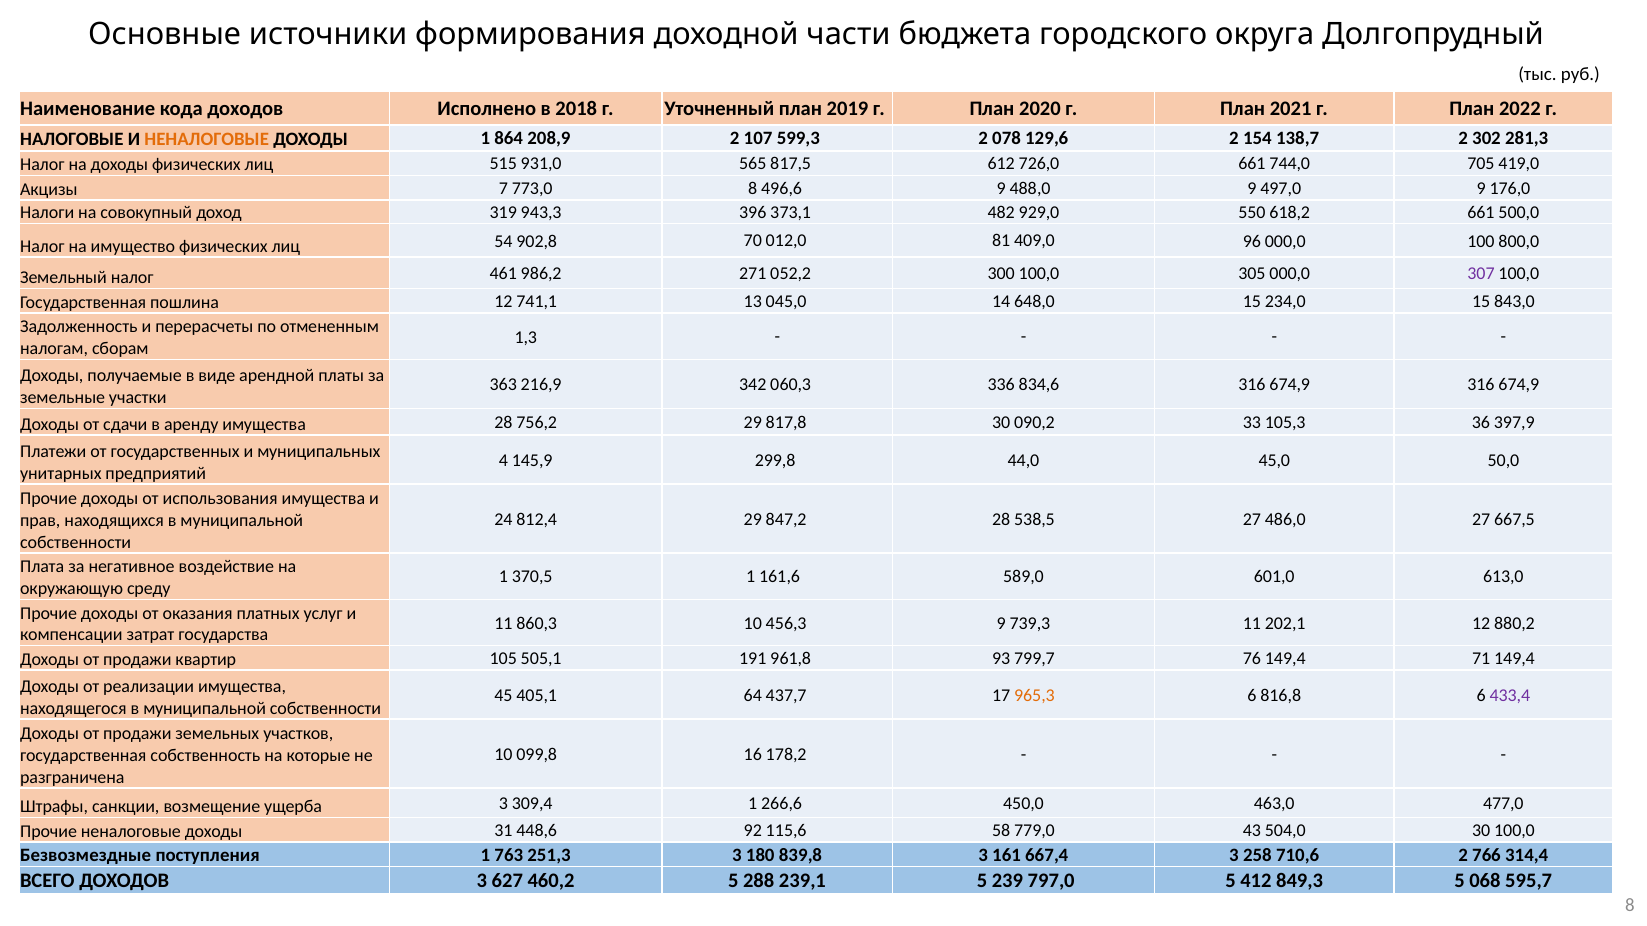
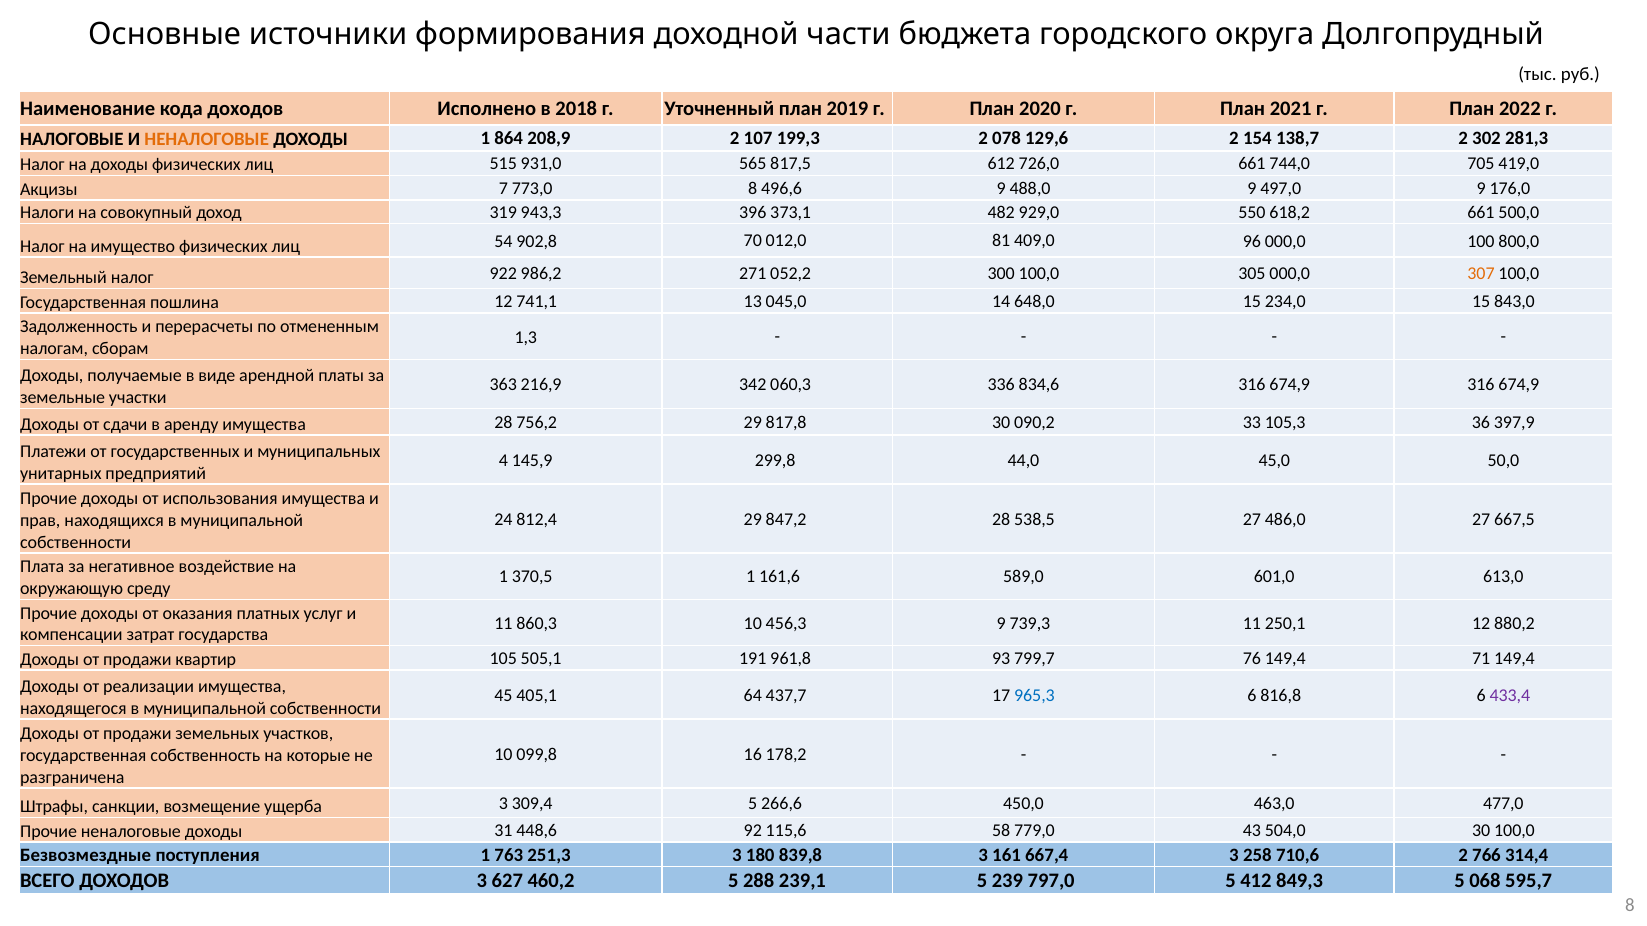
599,3: 599,3 -> 199,3 (798, 139)
461: 461 -> 922 (503, 274)
307 colour: purple -> orange (1481, 274)
202,1: 202,1 -> 250,1 (1285, 624)
965,3 colour: orange -> blue (1034, 696)
309,4 1: 1 -> 5 (753, 804)
